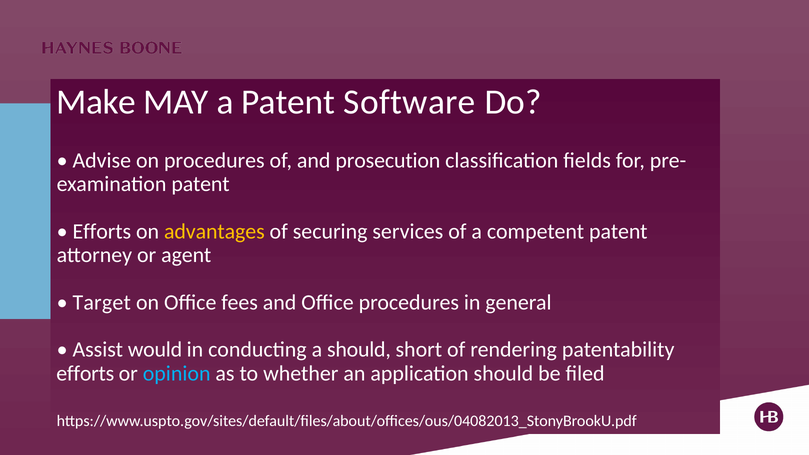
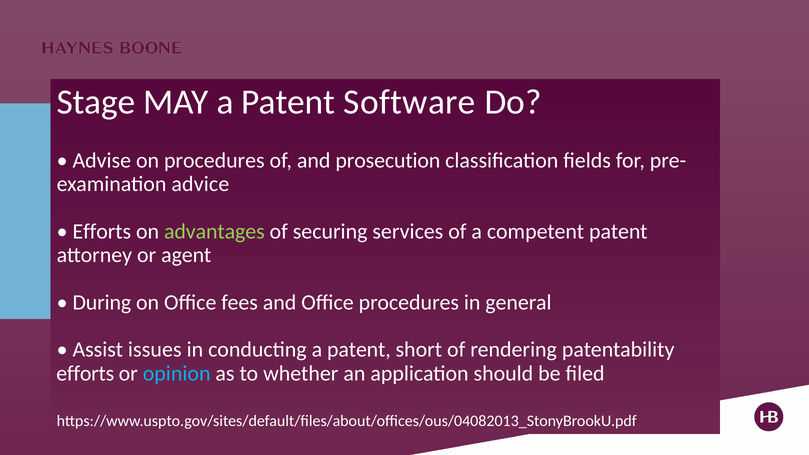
Make: Make -> Stage (96, 102)
patent: patent -> advice (200, 184)
advantages colour: yellow -> light green (214, 232)
Target: Target -> During (102, 302)
would: would -> issues (155, 350)
conducting a should: should -> patent (359, 350)
